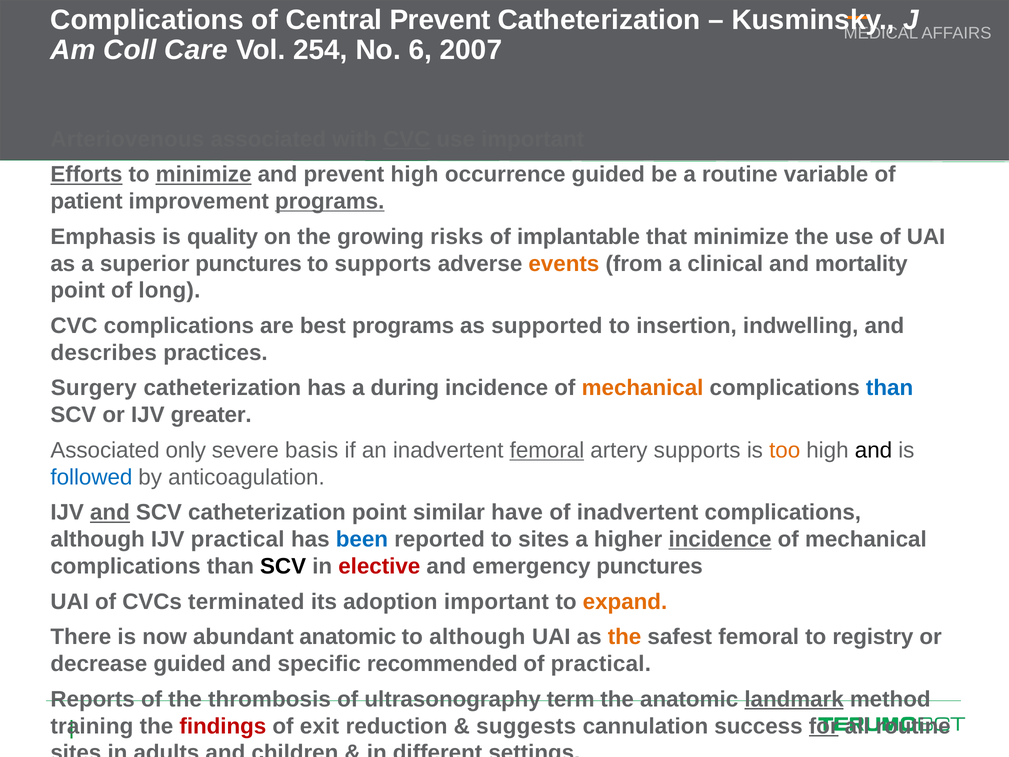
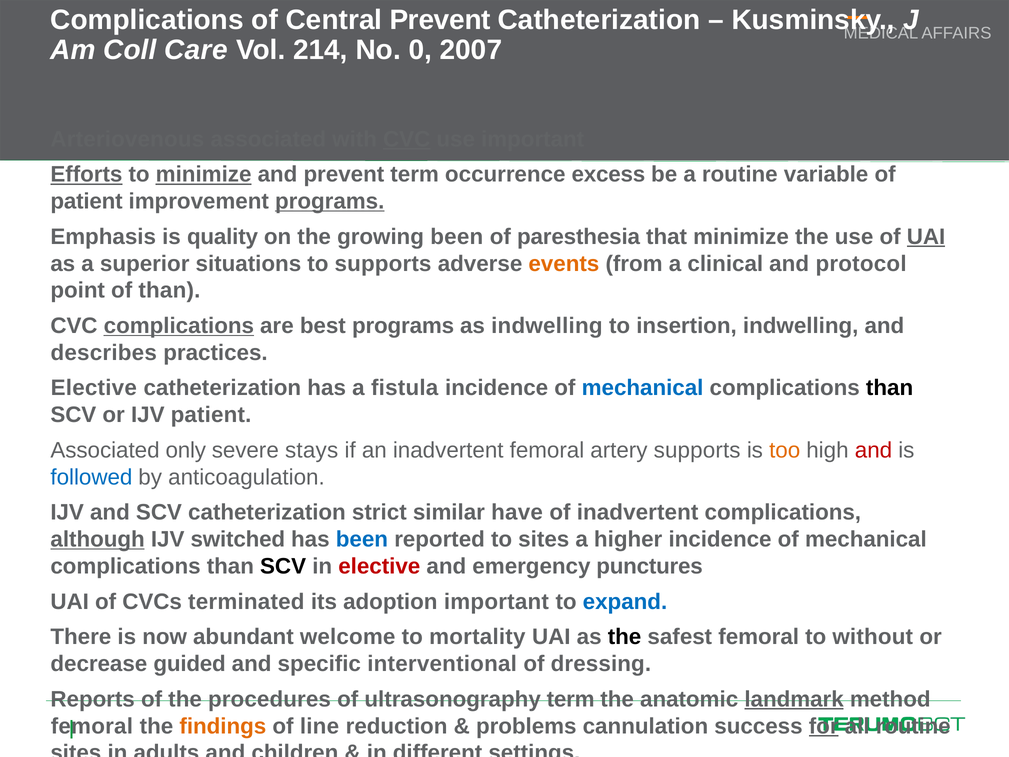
254: 254 -> 214 (321, 50)
6: 6 -> 0 (420, 50)
prevent high: high -> term (415, 174)
occurrence guided: guided -> excess (608, 174)
growing risks: risks -> been (457, 237)
implantable: implantable -> paresthesia (579, 237)
UAI underline: none -> present (926, 237)
superior punctures: punctures -> situations (248, 264)
mortality: mortality -> protocol (861, 264)
of long: long -> than (169, 290)
complications underline: none -> present (179, 326)
as supported: supported -> indwelling (547, 326)
Surgery: Surgery -> Elective (94, 388)
during: during -> fistula (405, 388)
mechanical colour: orange -> blue (643, 388)
than colour: blue -> black (890, 388)
IJV greater: greater -> patient (211, 415)
basis: basis -> stays (312, 450)
femoral underline: present -> none (547, 450)
and colour: black -> red (873, 450)
and underline: present -> none (110, 512)
catheterization point: point -> strict (379, 512)
although underline: none -> present (98, 539)
IJV practical: practical -> switched (238, 539)
incidence underline: present -> none (720, 539)
expand colour: orange -> blue (625, 601)
abundant anatomic: anatomic -> welcome (348, 637)
to although: although -> mortality (477, 637)
the colour: orange -> black (625, 637)
registry: registry -> without (873, 637)
recommended: recommended -> interventional (442, 664)
of practical: practical -> dressing (601, 664)
thrombosis: thrombosis -> procedures (269, 699)
training: training -> femoral (92, 726)
findings colour: red -> orange (223, 726)
exit: exit -> line (319, 726)
suggests: suggests -> problems (526, 726)
